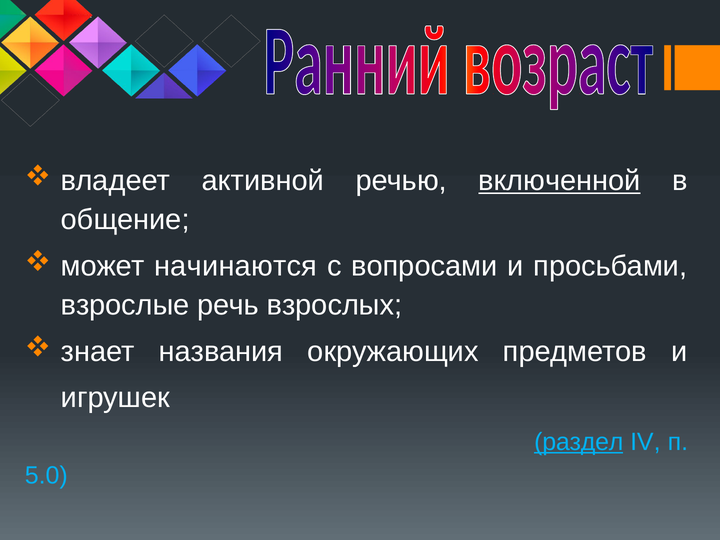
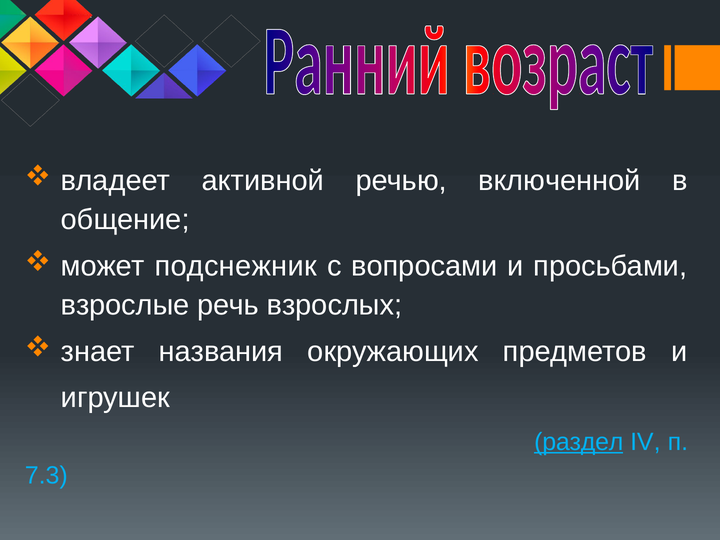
включенной underline: present -> none (560, 181)
начинаются: начинаются -> подснежник (236, 266)
5.0: 5.0 -> 7.3 (46, 476)
